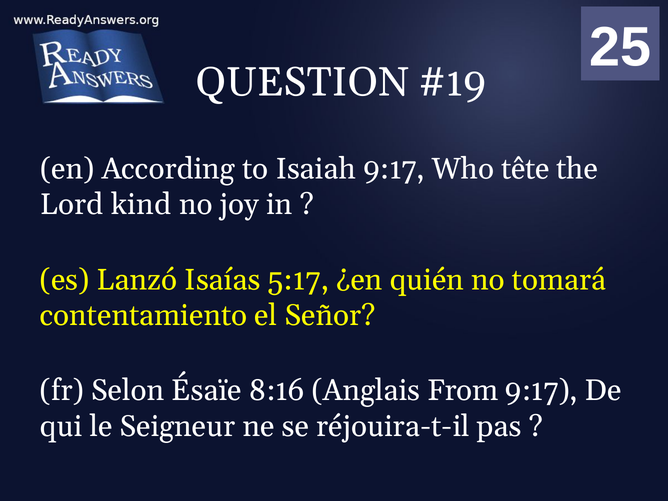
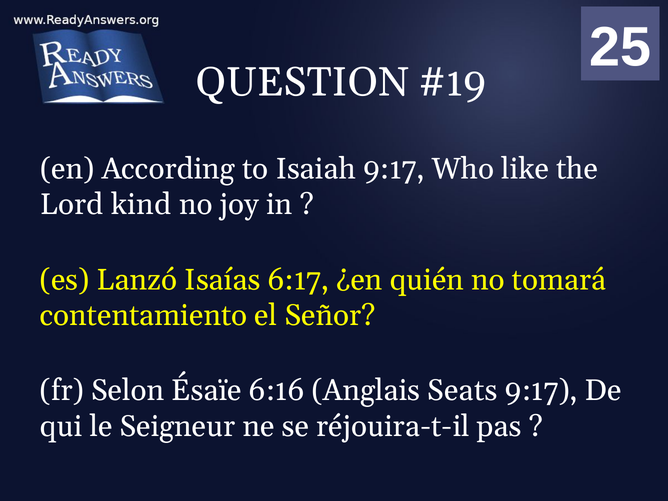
tête: tête -> like (525, 169)
5:17: 5:17 -> 6:17 (298, 280)
8:16: 8:16 -> 6:16 (277, 391)
From: From -> Seats (462, 391)
